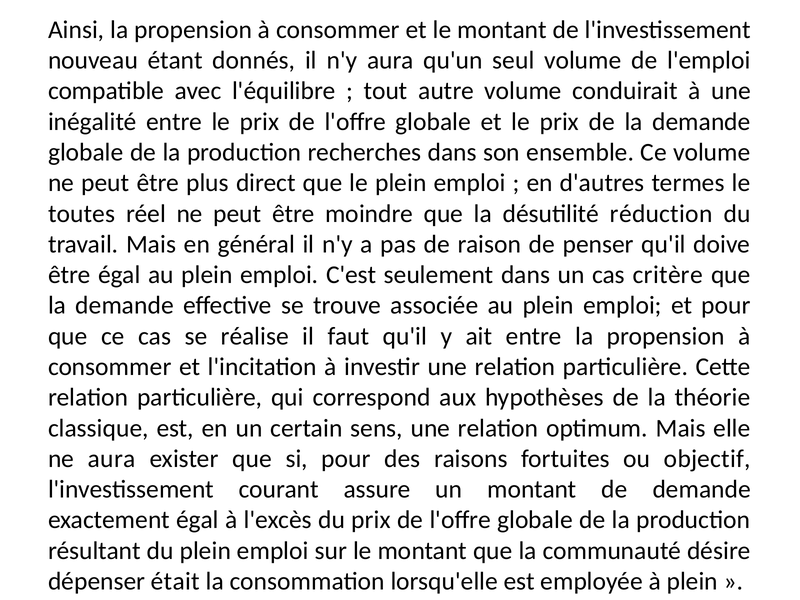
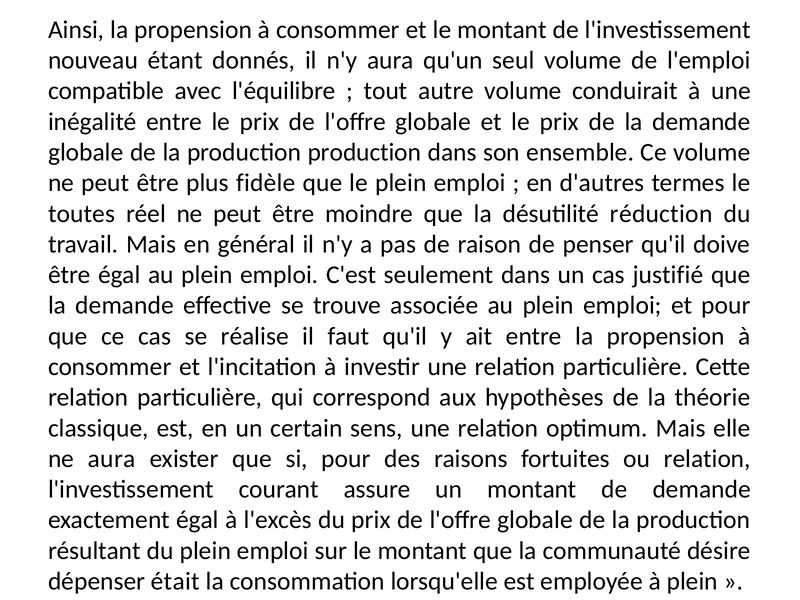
production recherches: recherches -> production (364, 152)
direct: direct -> fidèle (266, 183)
critère: critère -> justifié (668, 275)
ou objectif: objectif -> relation (707, 459)
